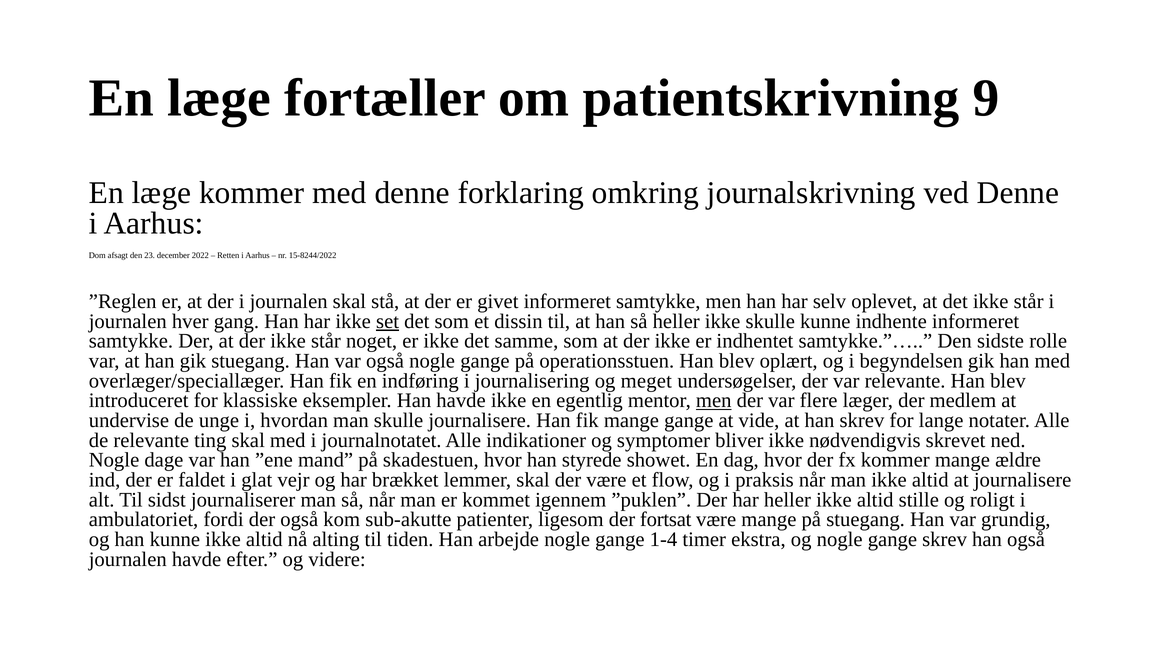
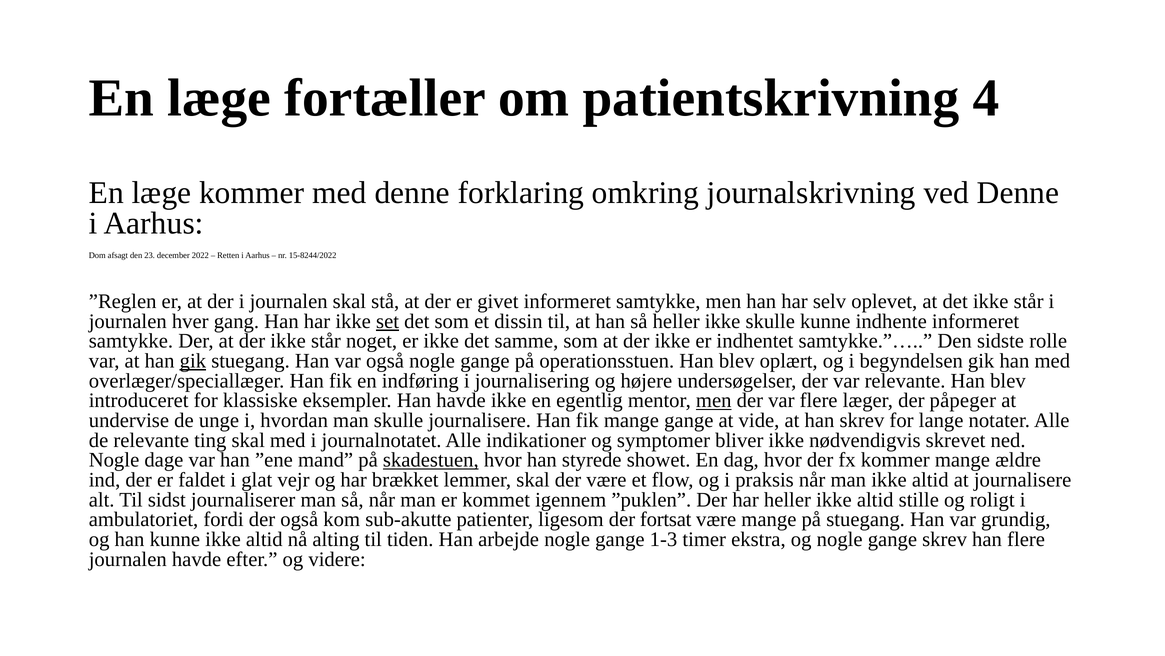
9: 9 -> 4 (986, 98)
gik underline: none -> present (193, 361)
meget: meget -> højere (646, 380)
medlem: medlem -> påpeger (963, 400)
skadestuen underline: none -> present (431, 460)
1-4: 1-4 -> 1-3 (663, 539)
han også: også -> flere (1026, 539)
